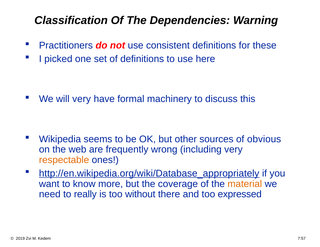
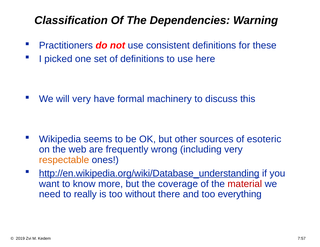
obvious: obvious -> esoteric (264, 139)
http://en.wikipedia.org/wiki/Database_appropriately: http://en.wikipedia.org/wiki/Database_appropriately -> http://en.wikipedia.org/wiki/Database_understanding (149, 174)
material colour: orange -> red (245, 184)
expressed: expressed -> everything (240, 194)
